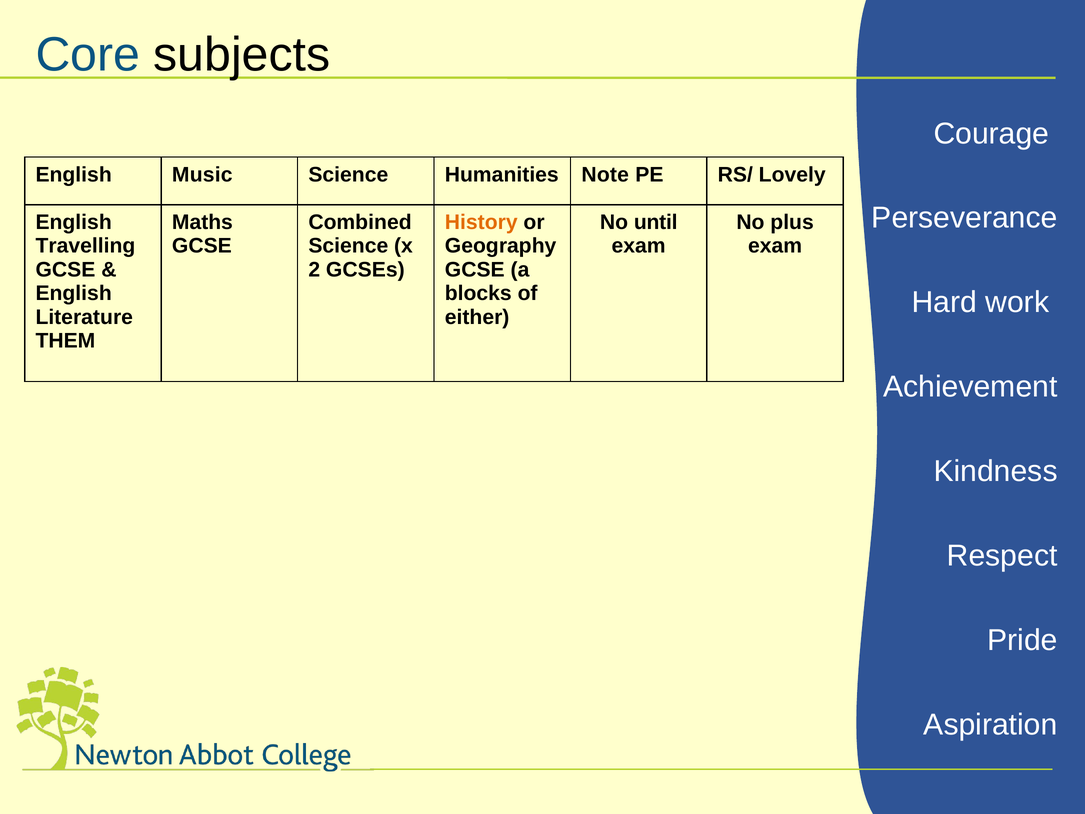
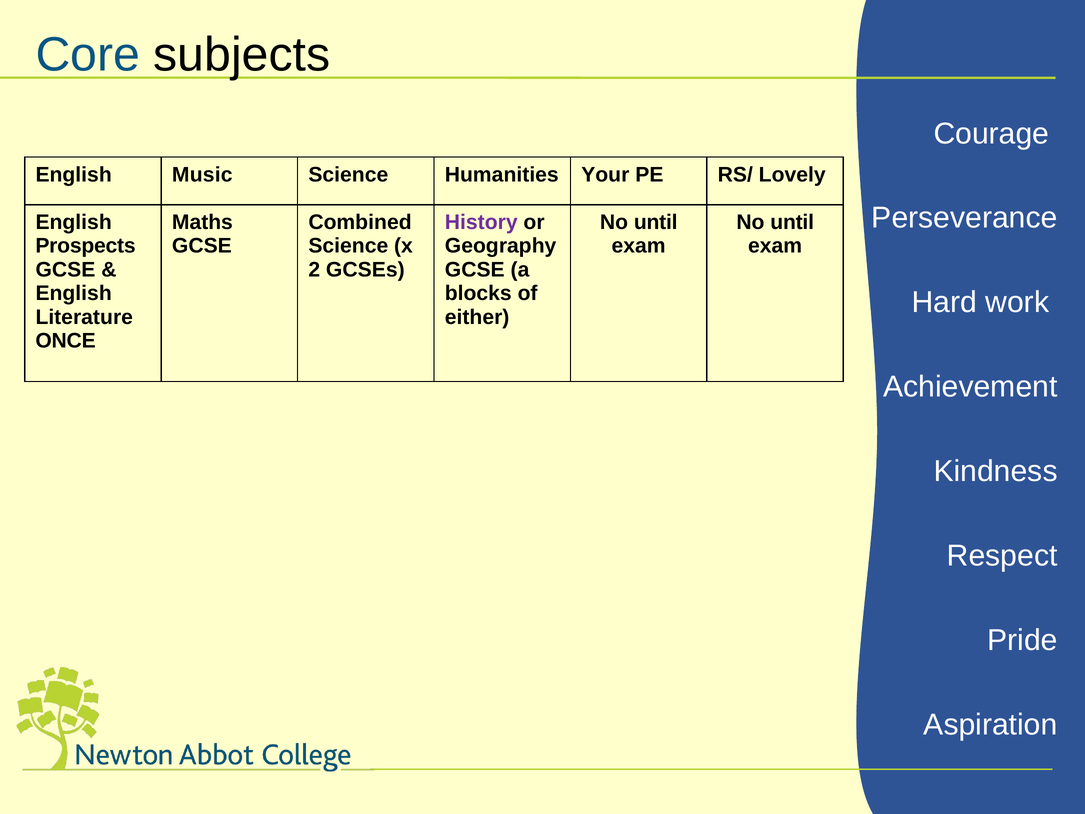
Note: Note -> Your (605, 175)
History colour: orange -> purple (481, 222)
plus: plus -> until (792, 222)
Travelling: Travelling -> Prospects (86, 246)
THEM: THEM -> ONCE (66, 341)
